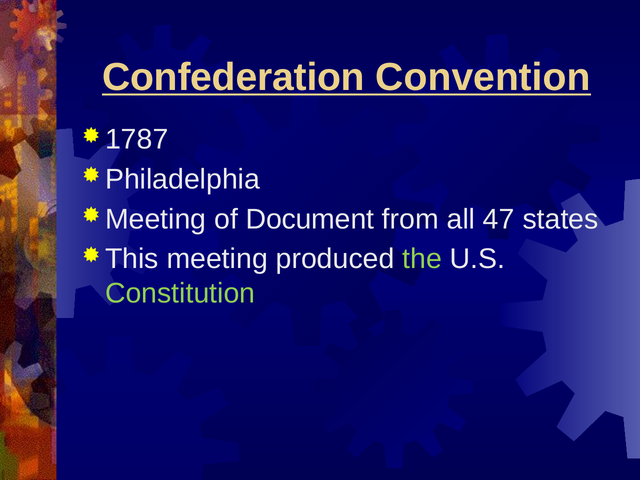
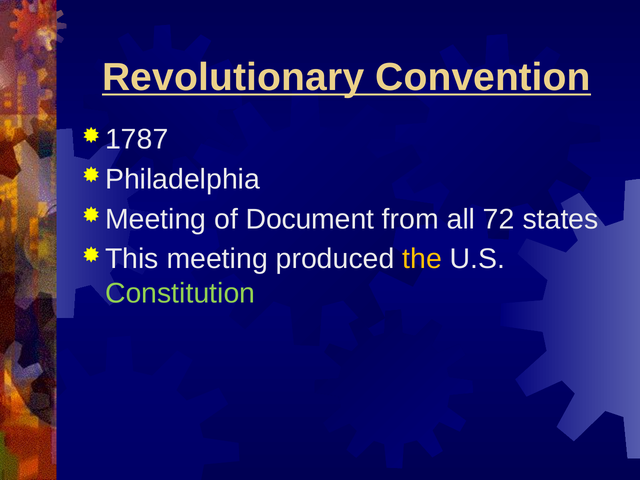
Confederation: Confederation -> Revolutionary (233, 77)
47: 47 -> 72 (499, 219)
the colour: light green -> yellow (422, 259)
